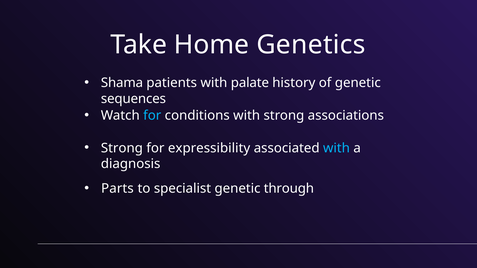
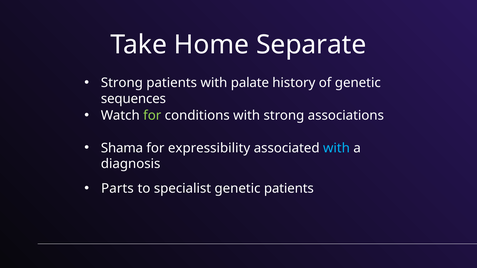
Genetics: Genetics -> Separate (311, 45)
Shama: Shama -> Strong (122, 83)
for colour: light blue -> light green (152, 116)
Strong: Strong -> Shama (122, 148)
genetic through: through -> patients (289, 189)
